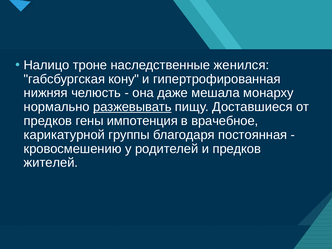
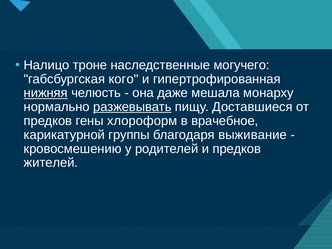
женился: женился -> могучего (242, 65)
кону: кону -> кого (124, 79)
нижняя underline: none -> present (46, 93)
импотенция: импотенция -> хлороформ (142, 121)
постоянная: постоянная -> выживание (253, 135)
